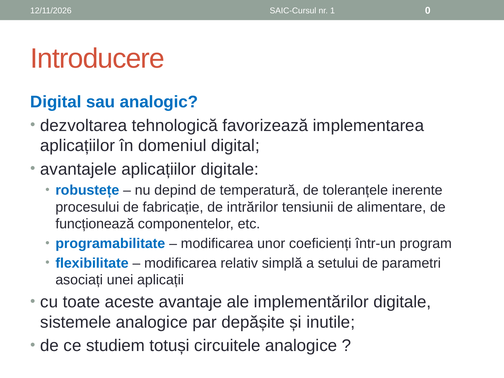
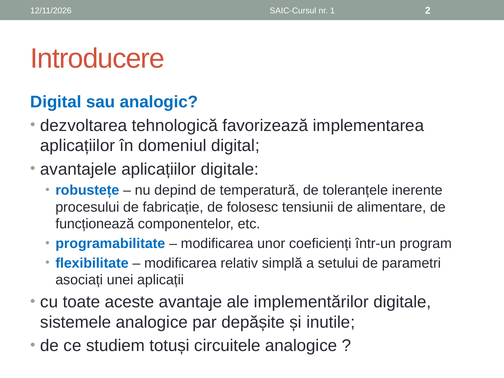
0: 0 -> 2 (428, 11)
intrărilor: intrărilor -> folosesc (252, 207)
